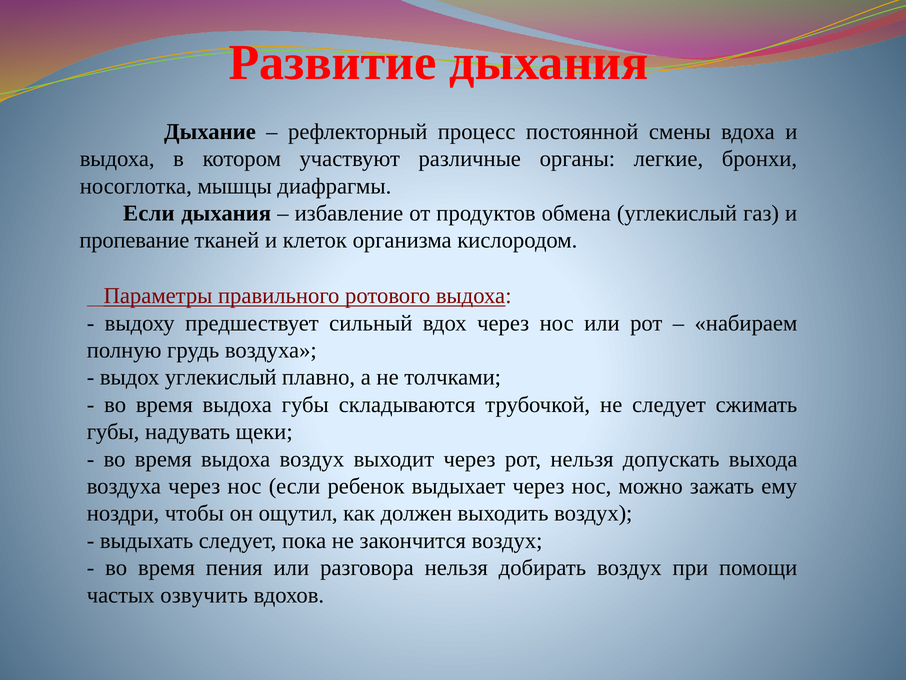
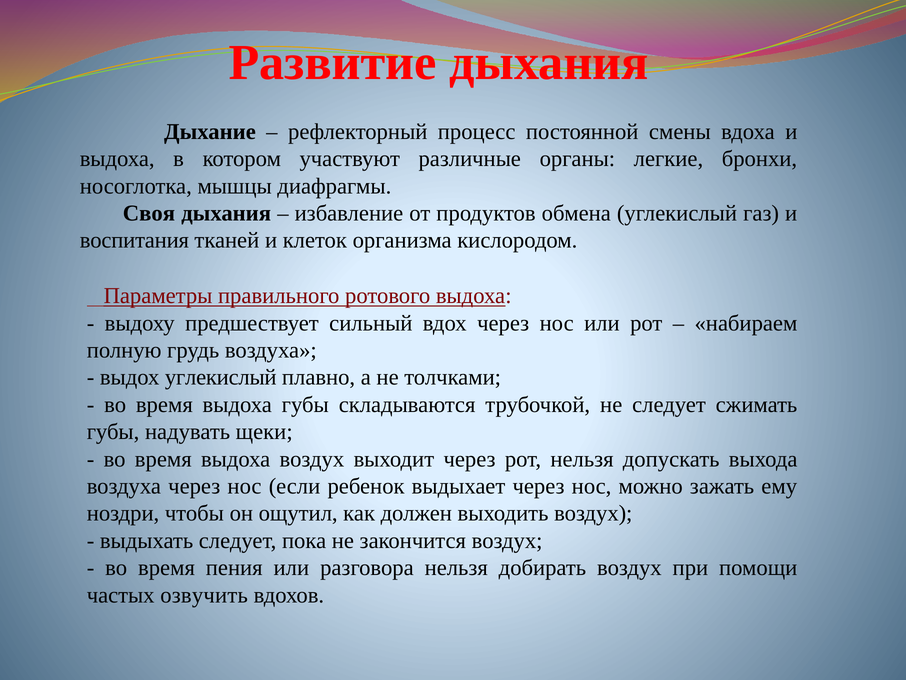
Если: Если -> Своя (149, 213)
пропевание: пропевание -> воспитания (134, 240)
